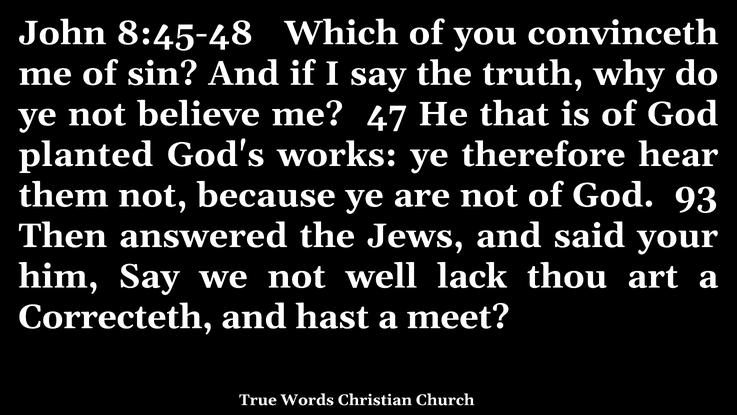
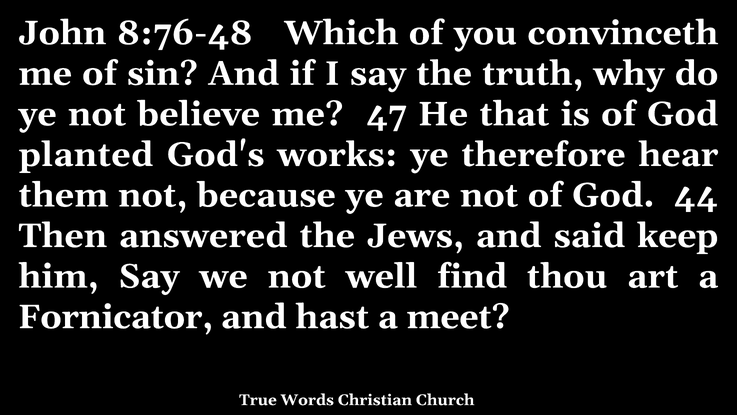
8:45-48: 8:45-48 -> 8:76-48 (185, 33)
93: 93 -> 44 (696, 195)
your: your -> keep (678, 236)
lack: lack -> find (472, 276)
Correcteth: Correcteth -> Fornicator (116, 317)
